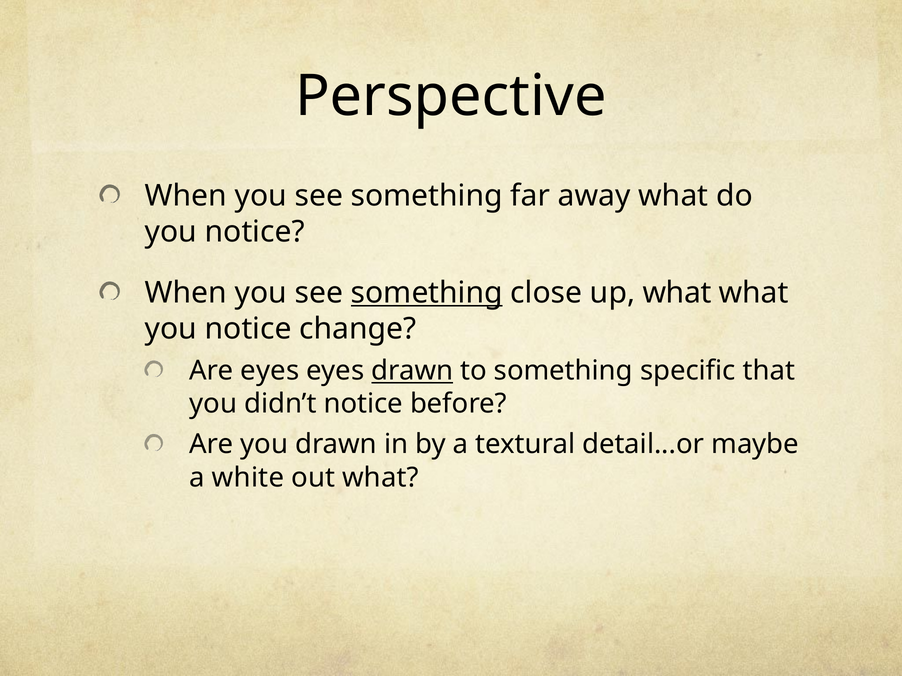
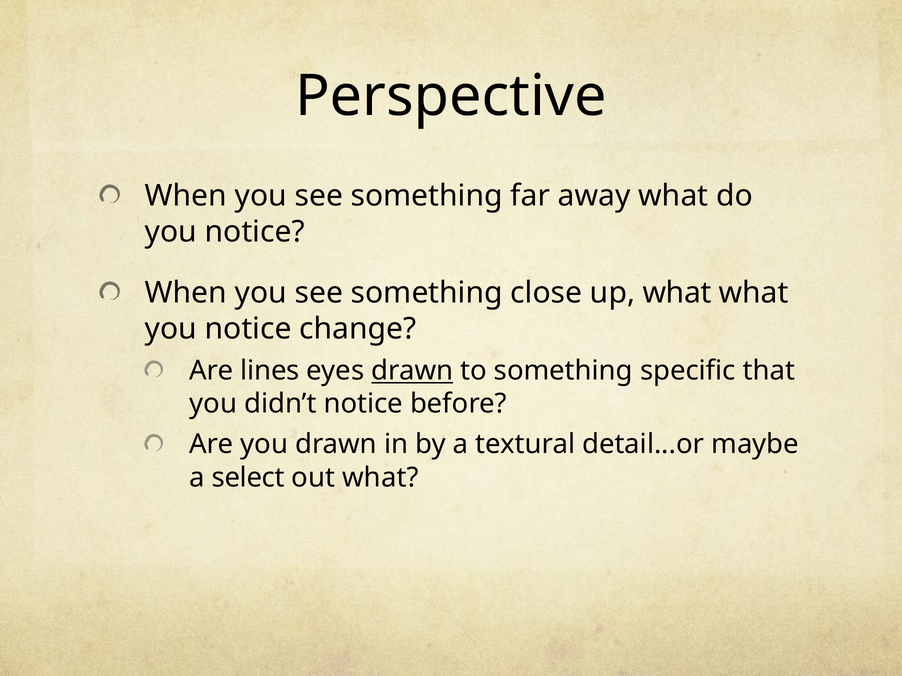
something underline: present -> none (427, 293)
Are eyes: eyes -> lines (270, 371)
white: white -> select (248, 478)
